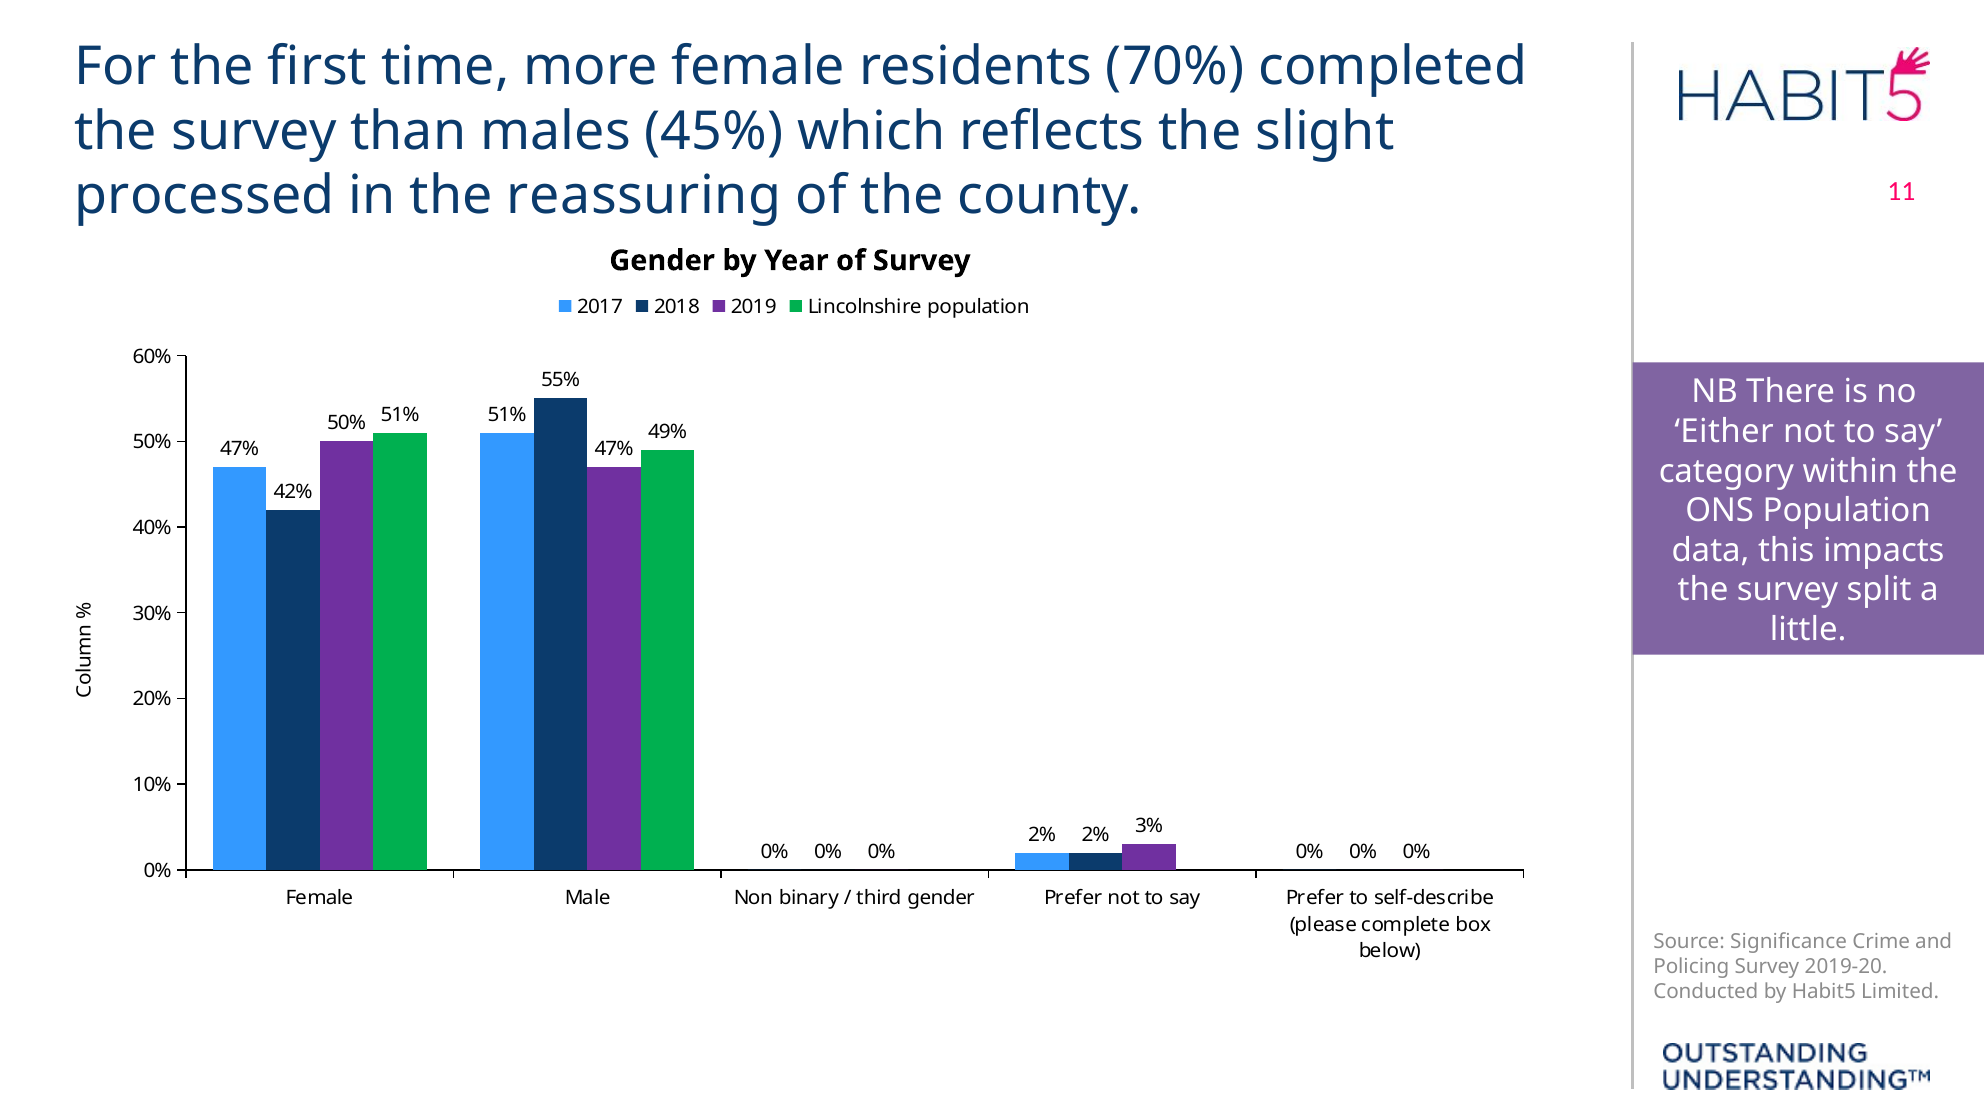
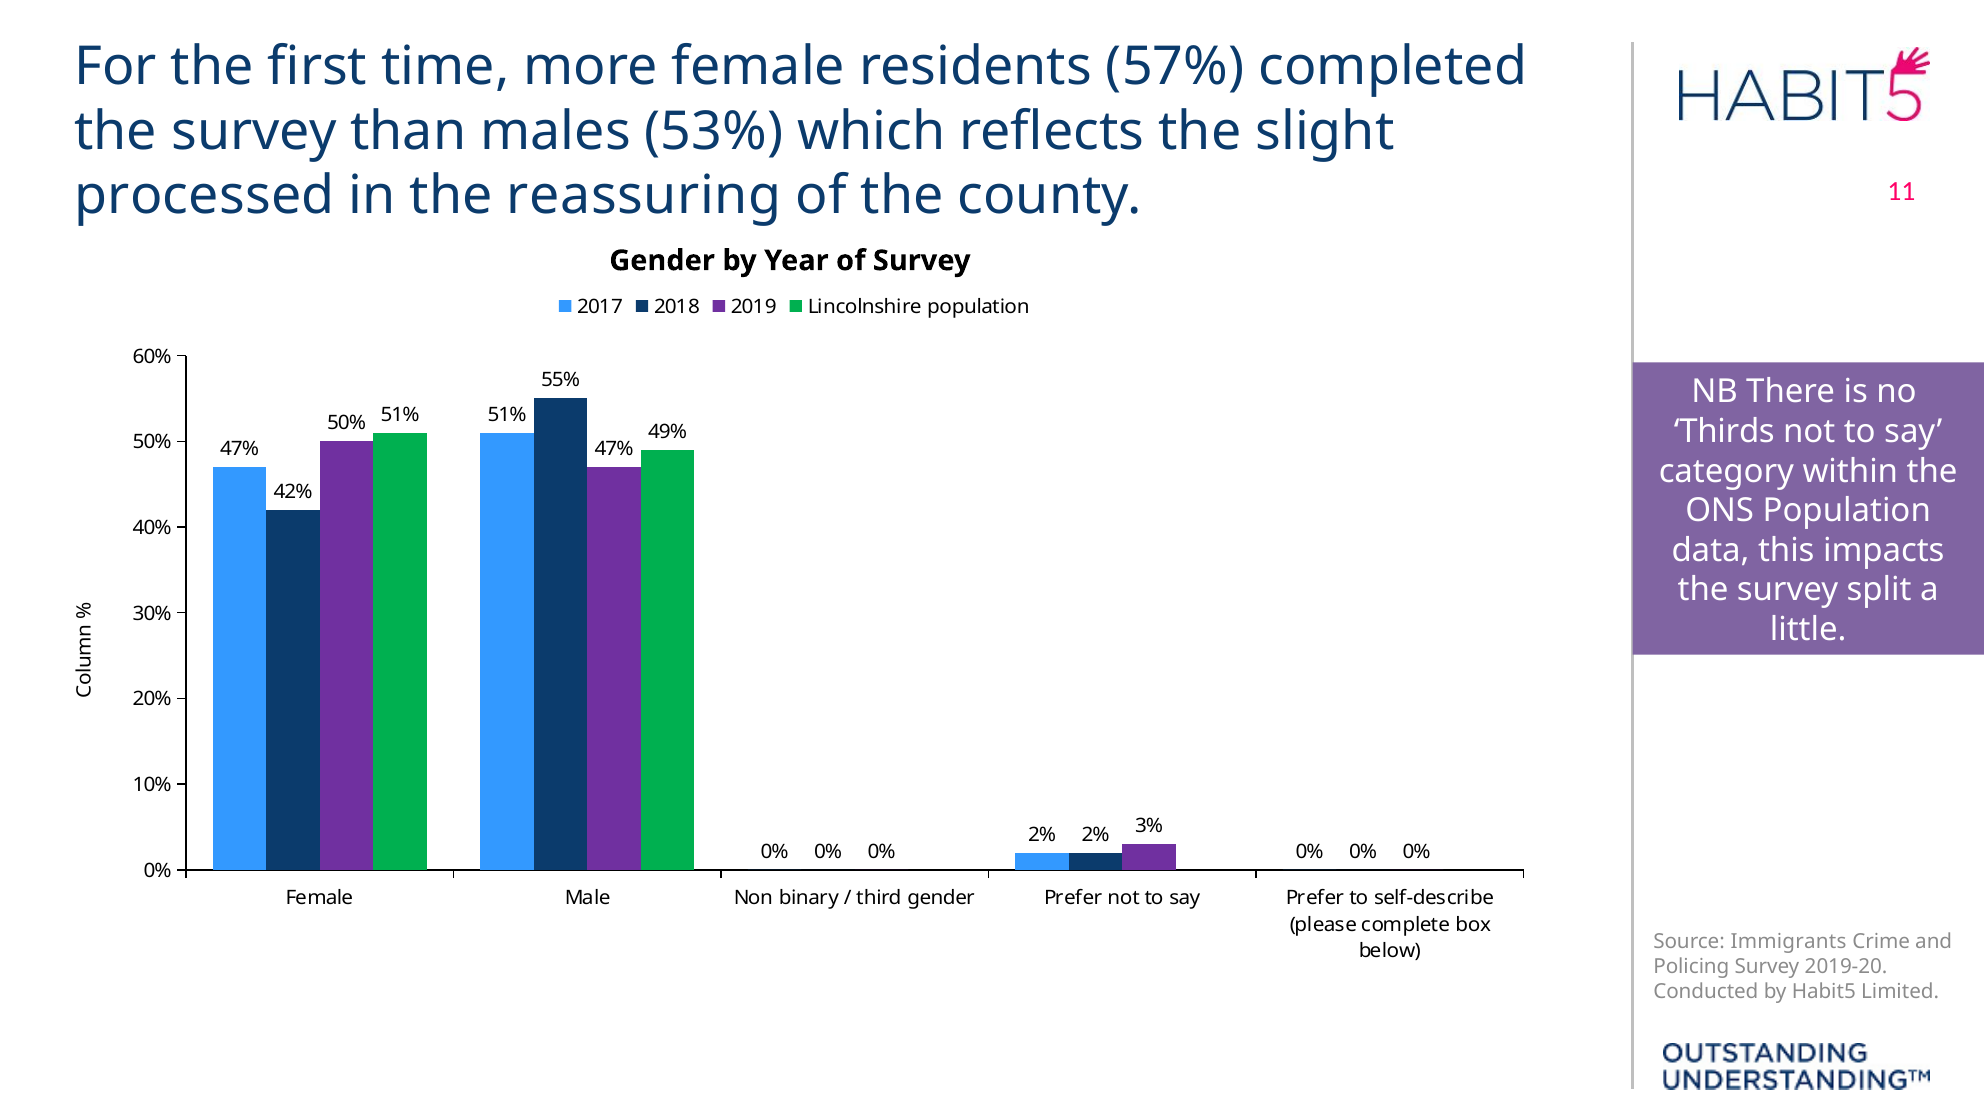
70%: 70% -> 57% (1175, 67)
45%: 45% -> 53% (714, 131)
Either: Either -> Thirds (1724, 431)
Significance: Significance -> Immigrants (1789, 942)
